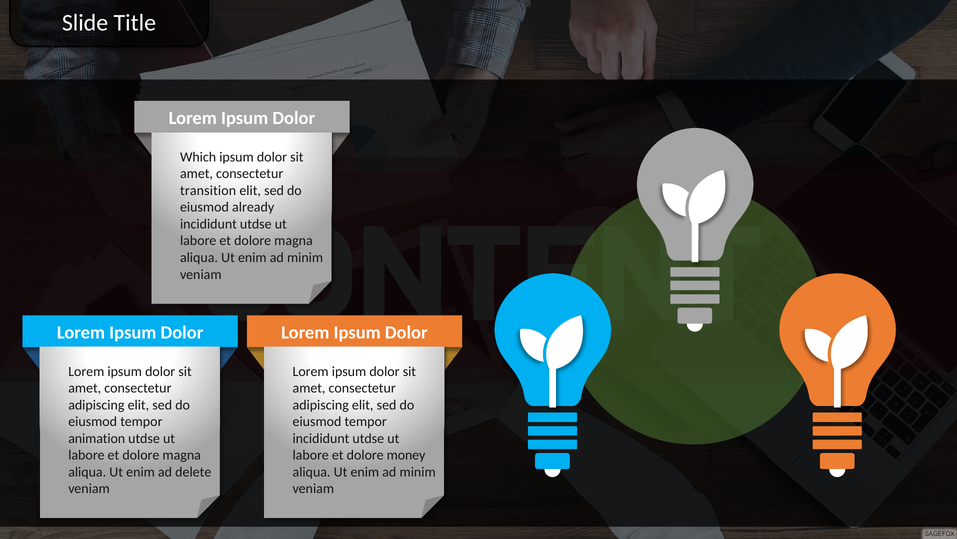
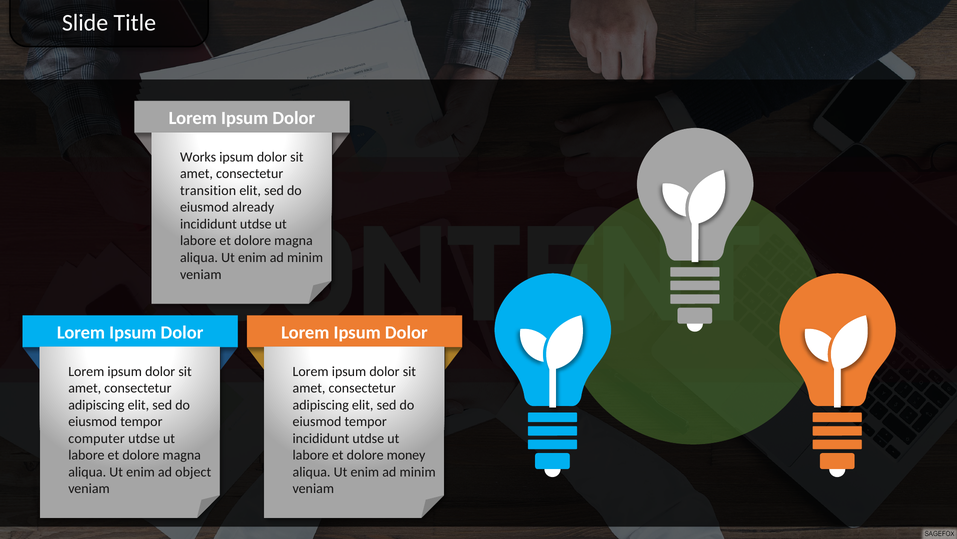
Which: Which -> Works (198, 157)
animation: animation -> computer (97, 438)
delete: delete -> object (193, 471)
